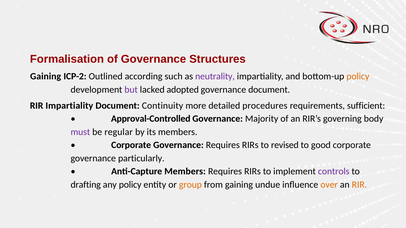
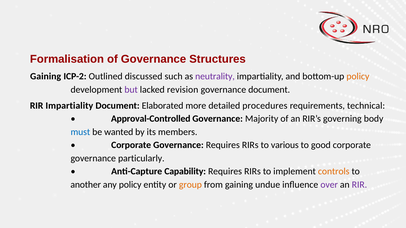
according: according -> discussed (144, 77)
adopted: adopted -> revision (183, 90)
Continuity: Continuity -> Elaborated (163, 106)
sufficient: sufficient -> technical (366, 106)
must colour: purple -> blue (80, 132)
regular: regular -> wanted (119, 132)
revised: revised -> various (285, 145)
Anti-Capture Members: Members -> Capability (185, 172)
controls colour: purple -> orange (334, 172)
drafting: drafting -> another (86, 185)
over colour: orange -> purple (329, 185)
RIR colour: orange -> purple (359, 185)
